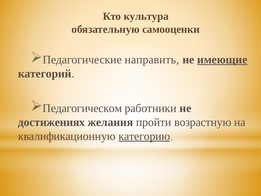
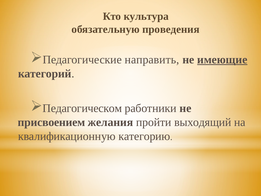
самооценки: самооценки -> проведения (171, 29)
достижениях: достижениях -> присвоением (51, 122)
возрастную: возрастную -> выходящий (203, 122)
категорию underline: present -> none (144, 136)
